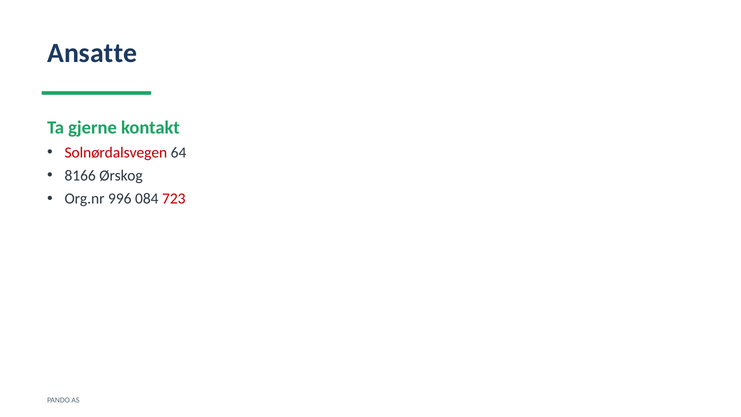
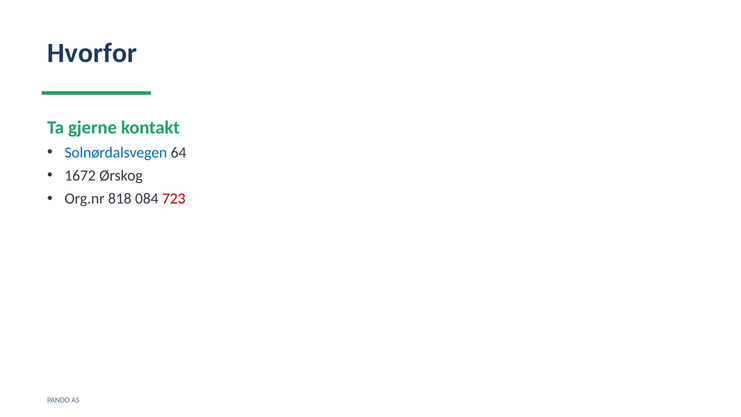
Ansatte: Ansatte -> Hvorfor (92, 53)
Solnørdalsvegen colour: red -> blue (116, 152)
8166: 8166 -> 1672 (80, 176)
996: 996 -> 818 (120, 199)
